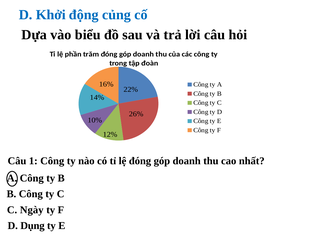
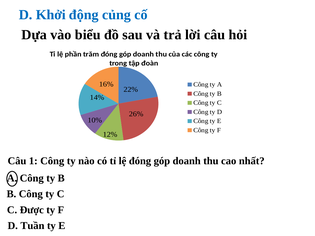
Ngày: Ngày -> Được (32, 210)
Dụng: Dụng -> Tuần (32, 226)
